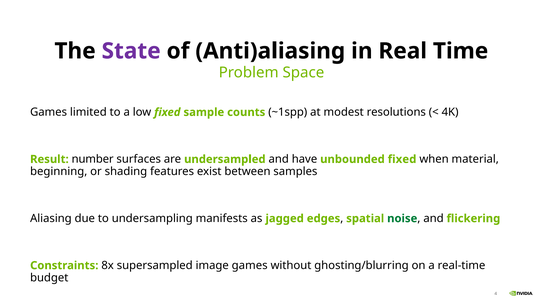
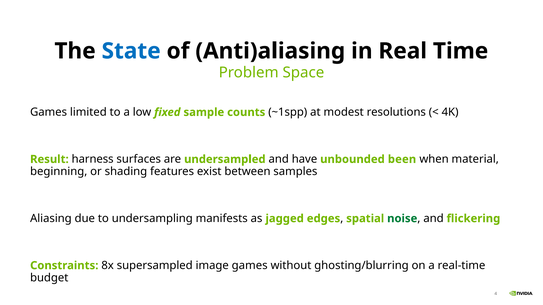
State colour: purple -> blue (131, 51)
number: number -> harness (93, 159)
unbounded fixed: fixed -> been (402, 159)
